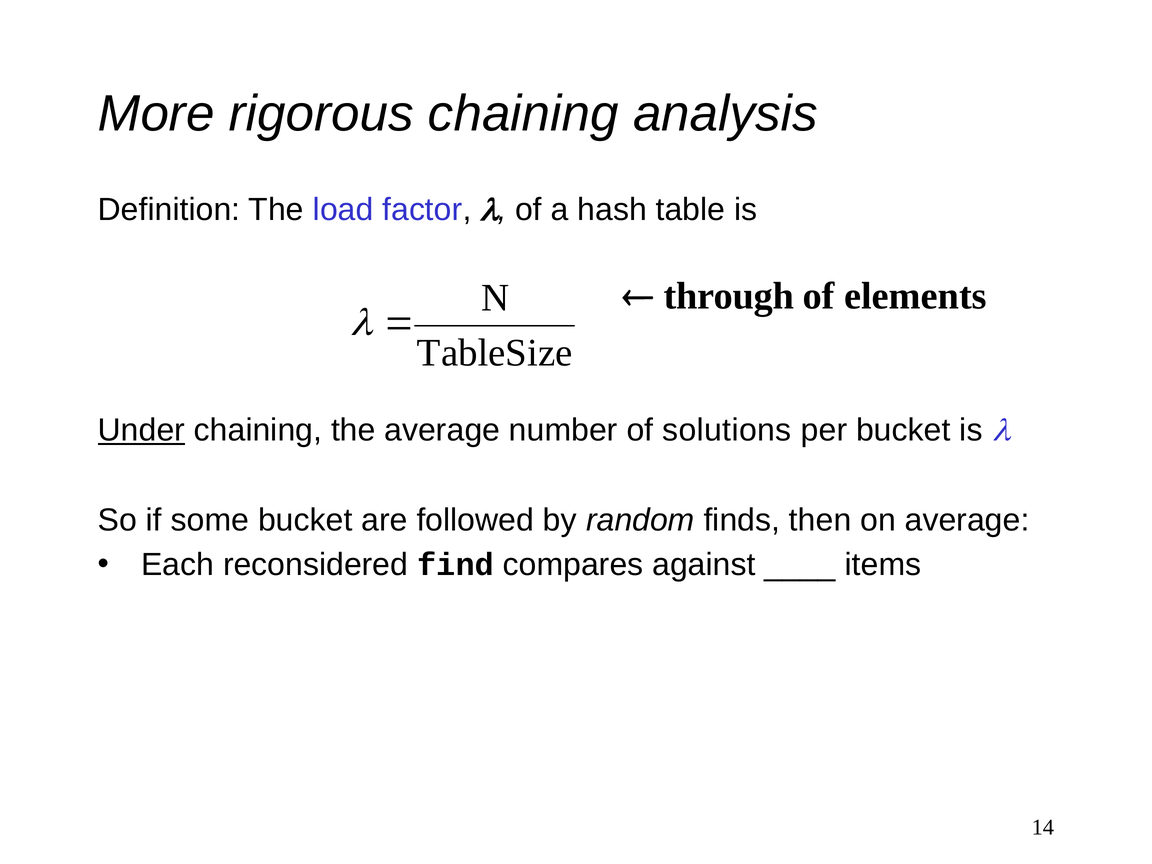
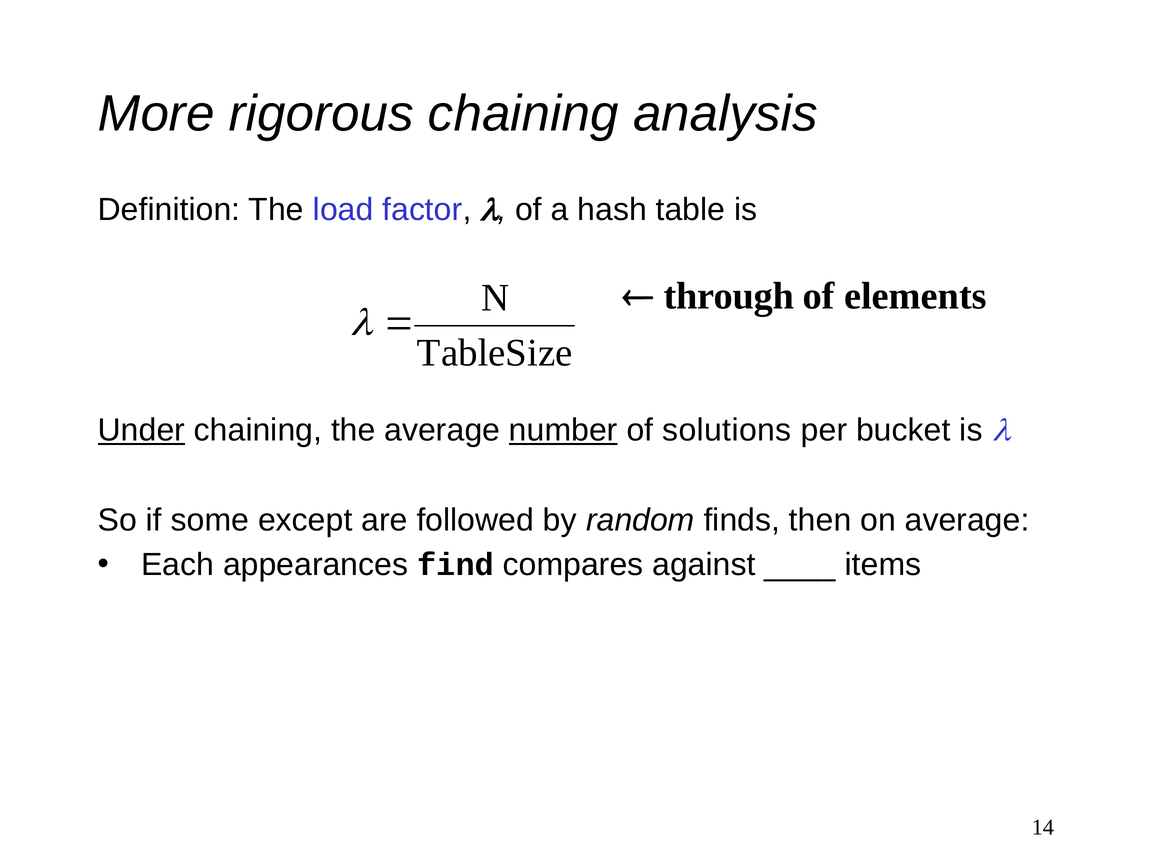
number underline: none -> present (563, 430)
some bucket: bucket -> except (305, 520)
reconsidered: reconsidered -> appearances (316, 565)
